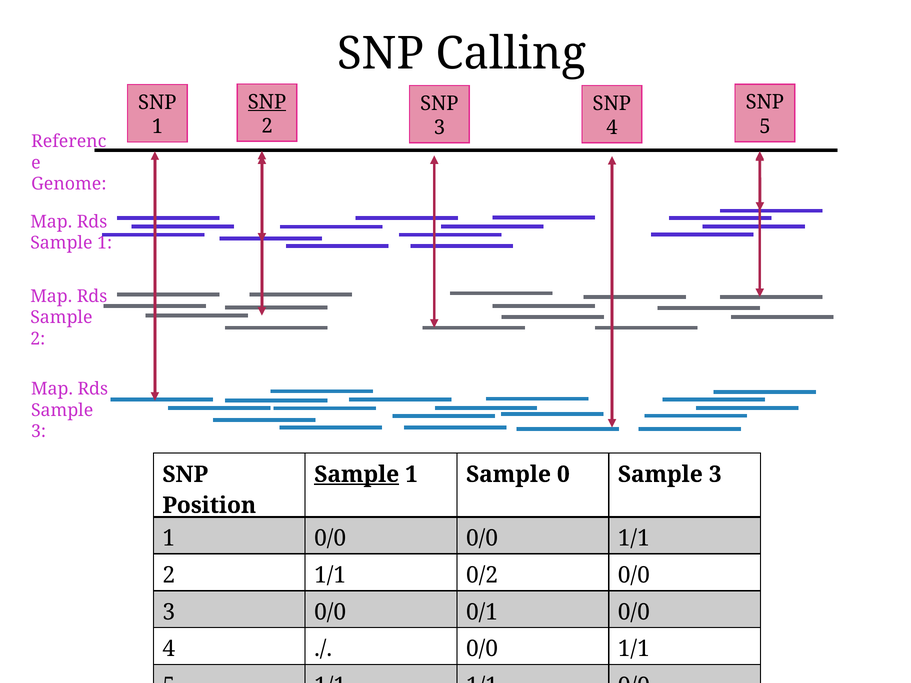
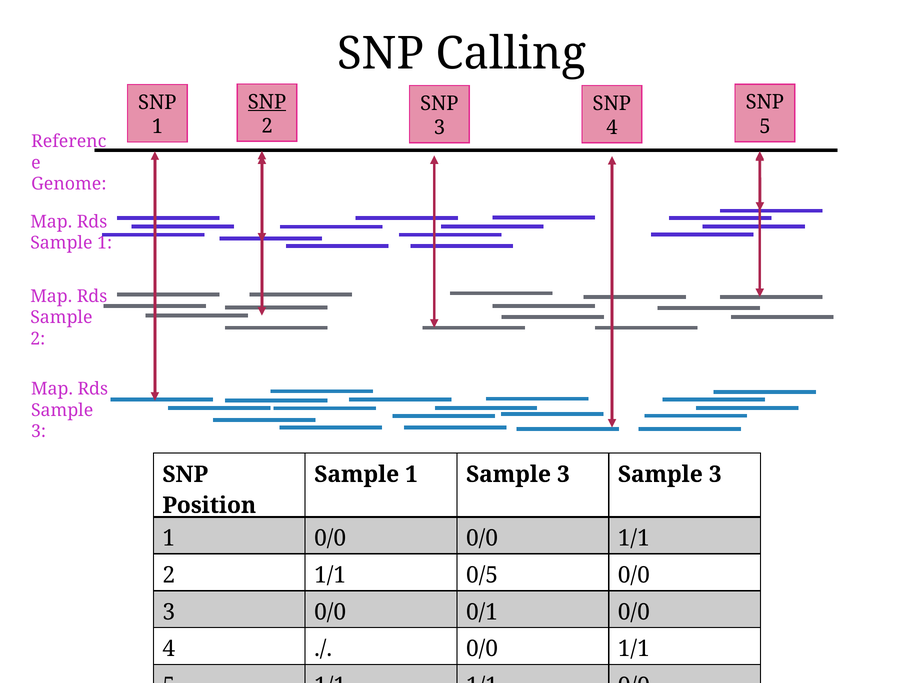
Sample underline: present -> none (357, 475)
1 Sample 0: 0 -> 3 (563, 475)
0/2: 0/2 -> 0/5 (482, 575)
